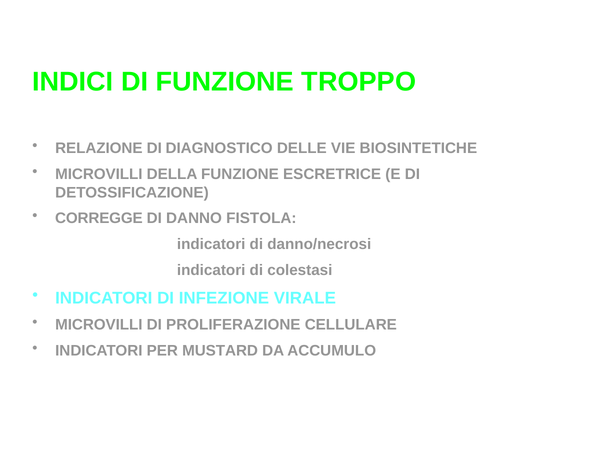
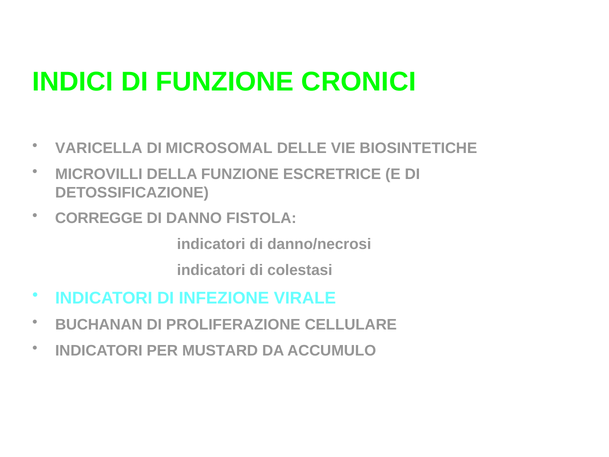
TROPPO: TROPPO -> CRONICI (359, 82)
RELAZIONE: RELAZIONE -> VARICELLA (99, 148)
DIAGNOSTICO: DIAGNOSTICO -> MICROSOMAL (219, 148)
MICROVILLI: MICROVILLI -> BUCHANAN (99, 325)
